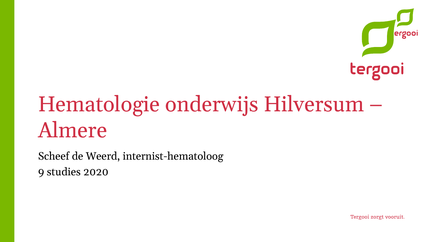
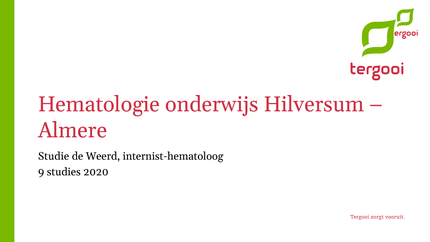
Scheef: Scheef -> Studie (54, 156)
